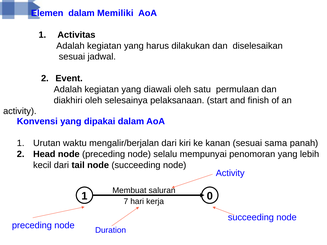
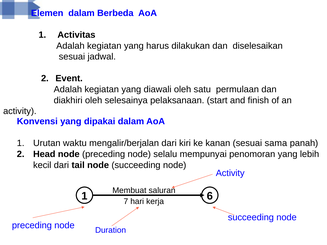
Memiliki: Memiliki -> Berbeda (115, 13)
0: 0 -> 6 (210, 196)
